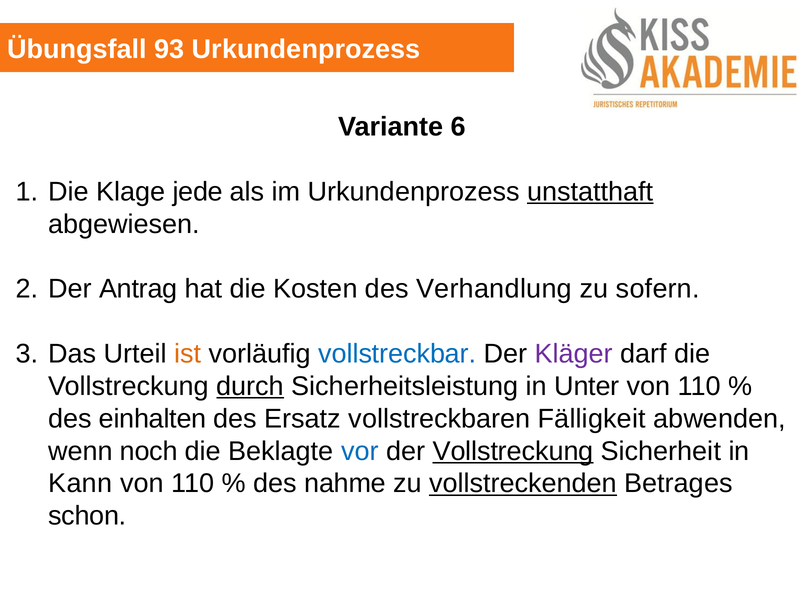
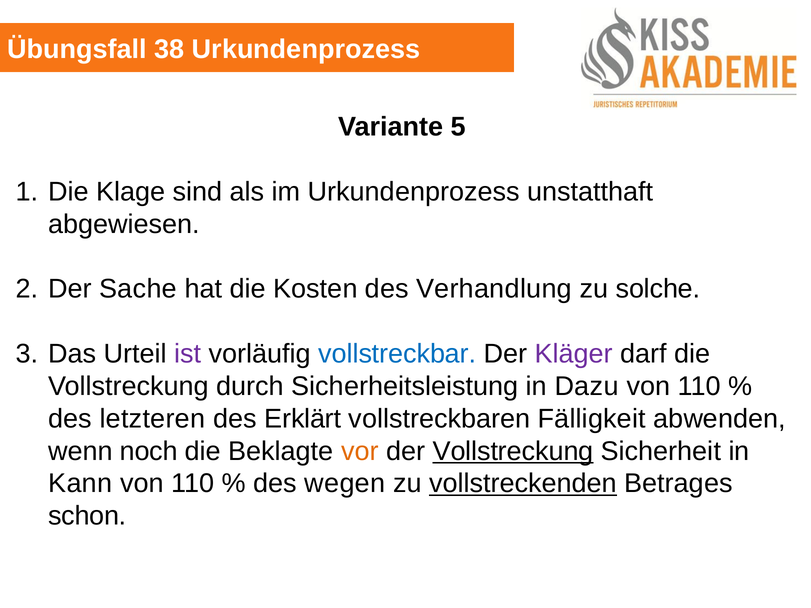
93: 93 -> 38 (169, 49)
6: 6 -> 5 (458, 127)
jede: jede -> sind (198, 192)
unstatthaft underline: present -> none (590, 192)
Antrag: Antrag -> Sache (138, 289)
sofern: sofern -> solche (658, 289)
ist colour: orange -> purple (188, 354)
durch underline: present -> none (250, 386)
Unter: Unter -> Dazu (587, 386)
einhalten: einhalten -> letzteren (152, 419)
Ersatz: Ersatz -> Erklärt (303, 419)
vor colour: blue -> orange (360, 451)
nahme: nahme -> wegen (345, 484)
